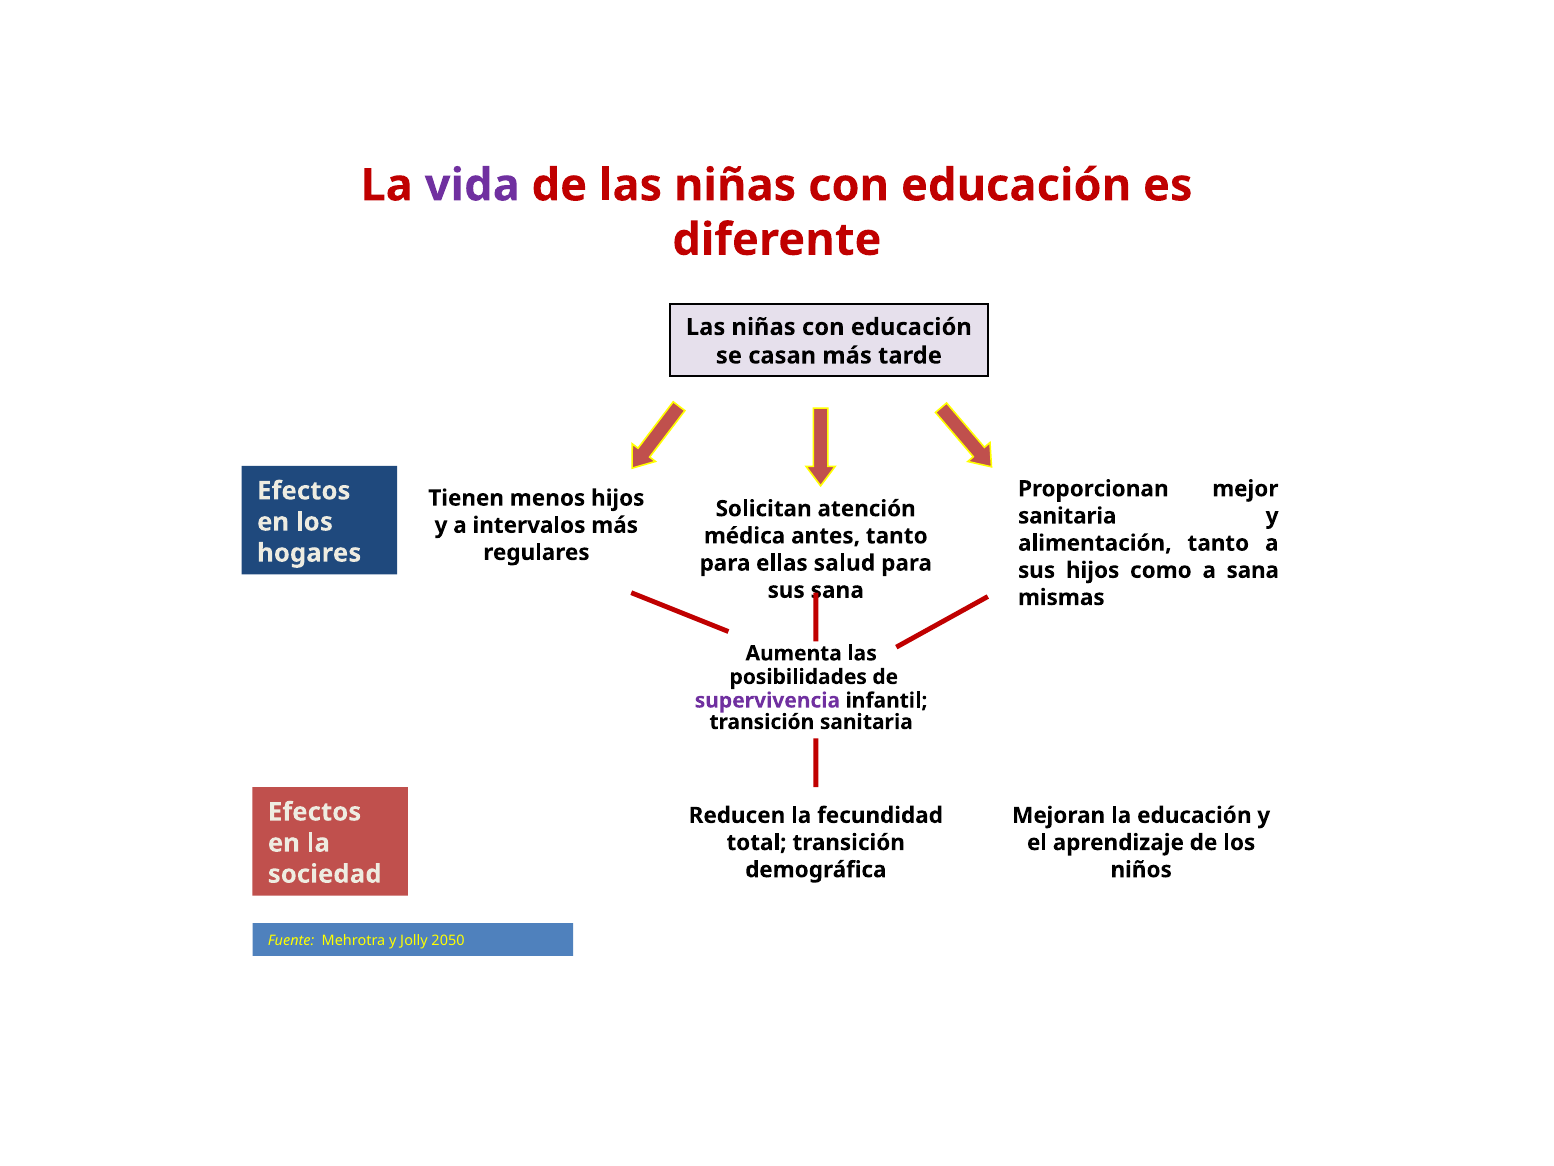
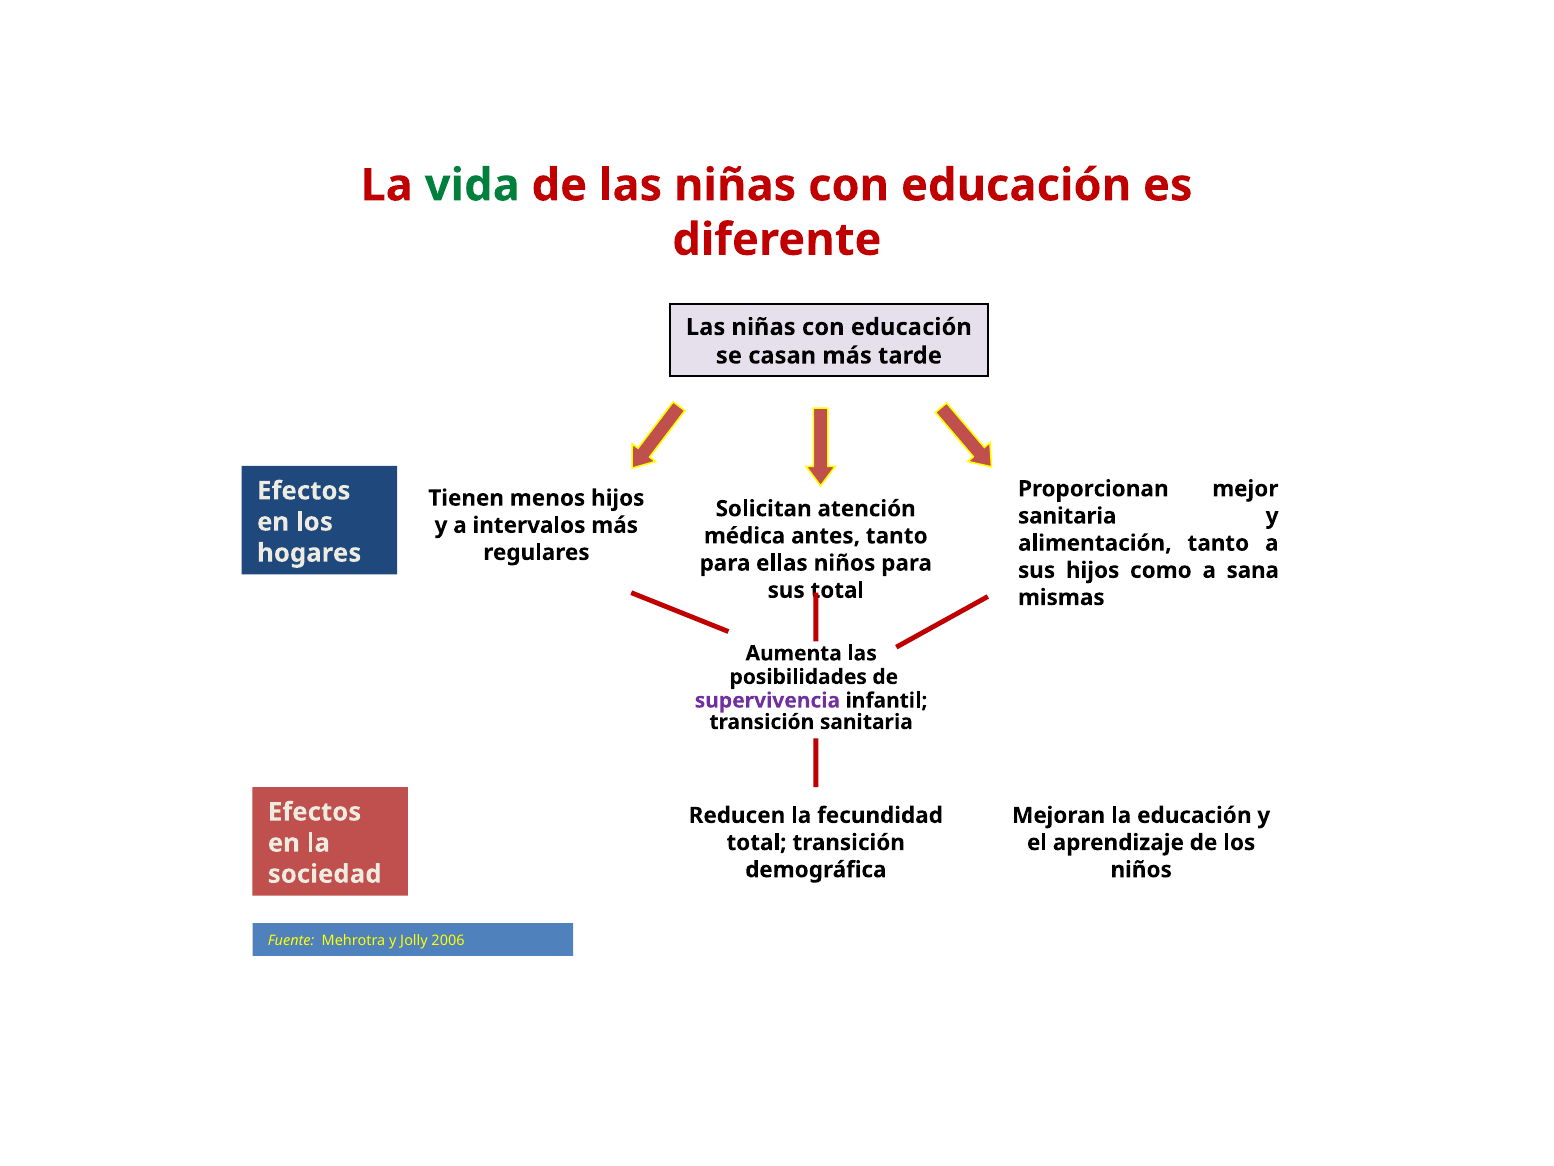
vida colour: purple -> green (472, 185)
ellas salud: salud -> niños (845, 563)
sus sana: sana -> total (837, 590)
2050: 2050 -> 2006 (448, 940)
